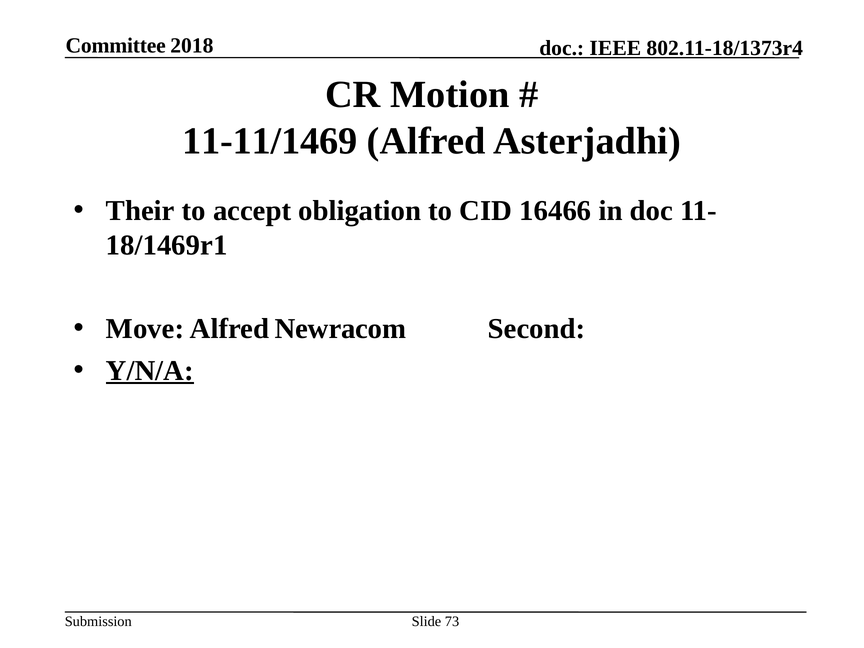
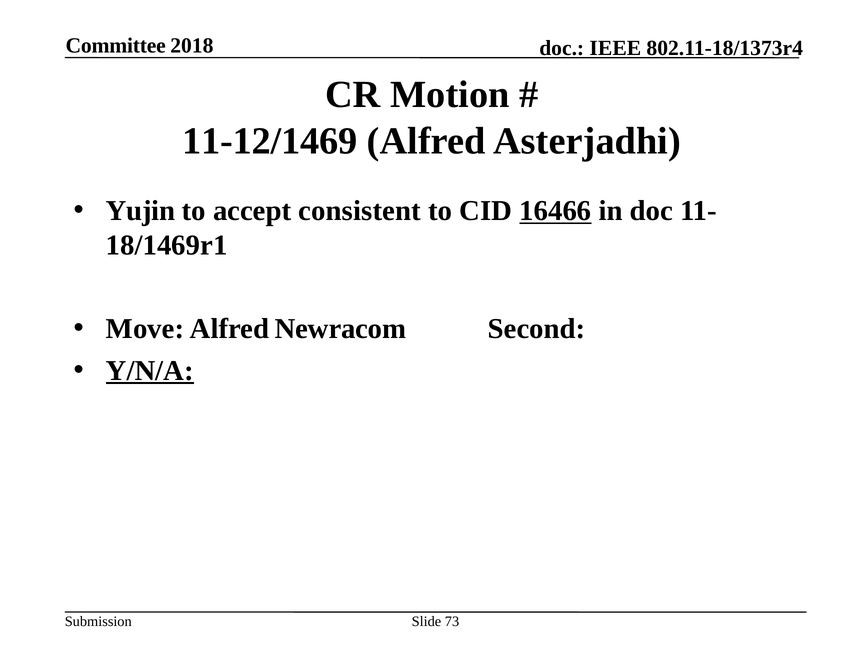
11-11/1469: 11-11/1469 -> 11-12/1469 (270, 141)
Their: Their -> Yujin (140, 211)
obligation: obligation -> consistent (360, 211)
16466 underline: none -> present (555, 211)
